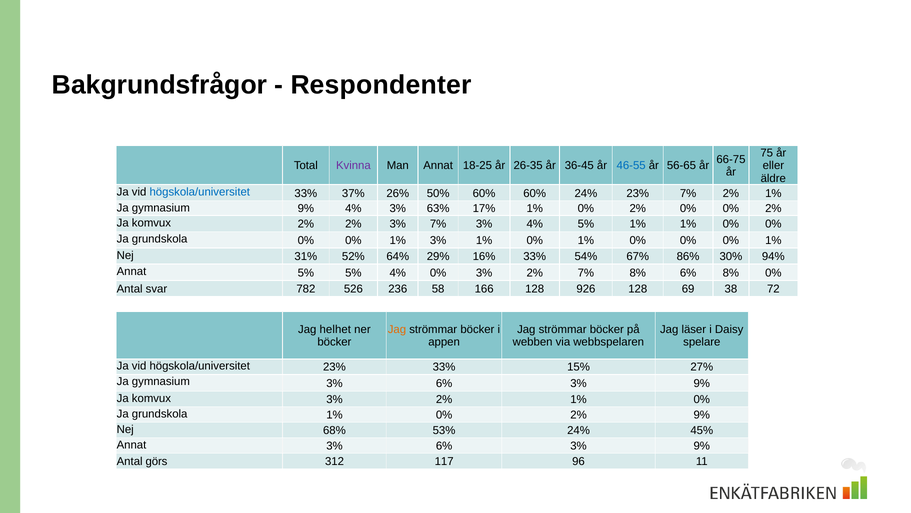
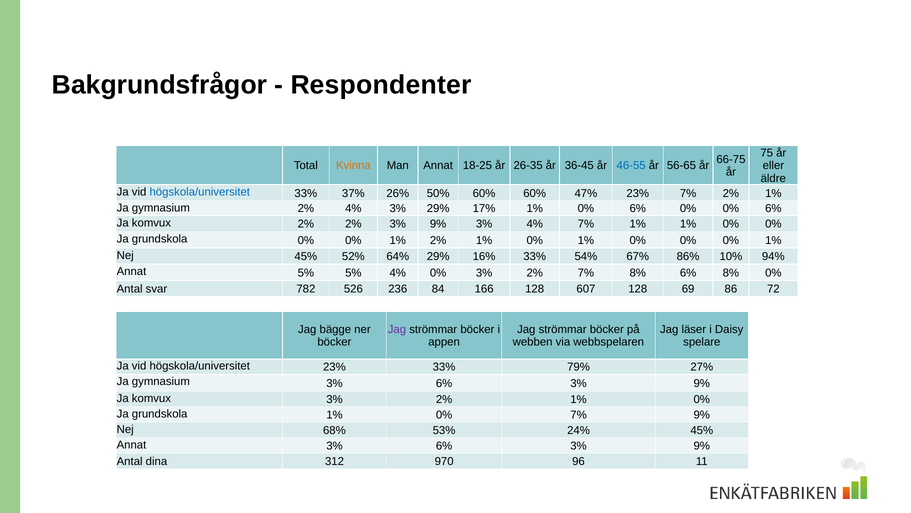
Kvinna colour: purple -> orange (353, 165)
60% 24%: 24% -> 47% (586, 193)
gymnasium 9%: 9% -> 2% (306, 209)
3% 63%: 63% -> 29% (438, 209)
17% 1% 0% 2%: 2% -> 6% (638, 209)
0% 0% 2%: 2% -> 6% (773, 209)
2% 3% 7%: 7% -> 9% (438, 224)
4% 5%: 5% -> 7% (586, 224)
1% 3%: 3% -> 2% (438, 240)
Nej 31%: 31% -> 45% (306, 256)
30%: 30% -> 10% (731, 256)
58: 58 -> 84 (438, 289)
926: 926 -> 607 (586, 289)
38: 38 -> 86 (731, 289)
helhet: helhet -> bägge (335, 329)
Jag colour: orange -> purple (397, 329)
15%: 15% -> 79% (579, 367)
grundskola 1% 0% 2%: 2% -> 7% (579, 415)
görs: görs -> dina (156, 461)
117: 117 -> 970 (444, 461)
